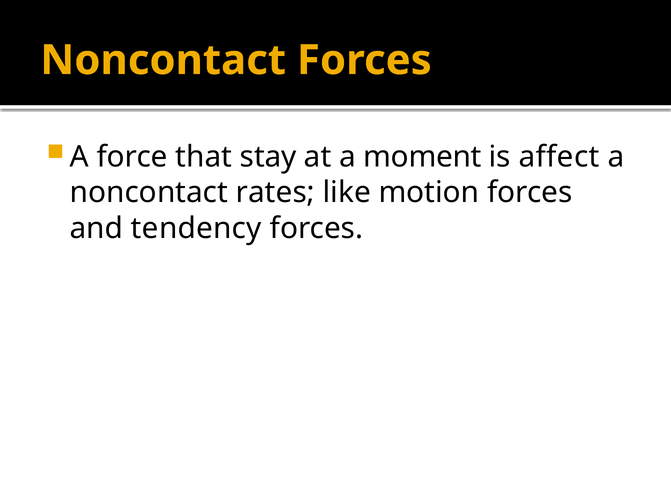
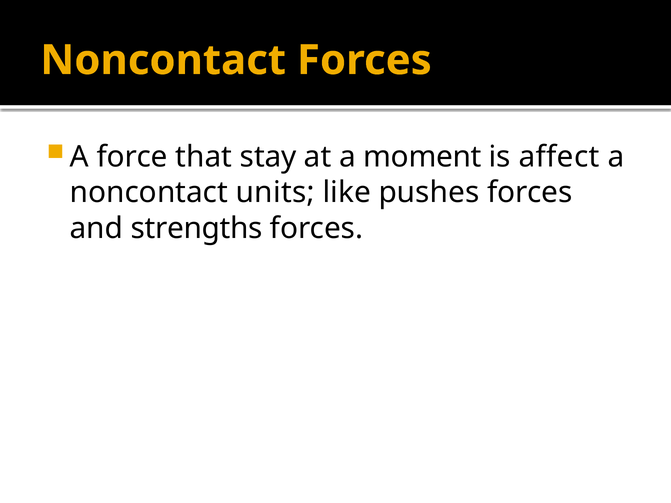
rates: rates -> units (275, 193)
motion: motion -> pushes (429, 193)
tendency: tendency -> strengths (197, 229)
